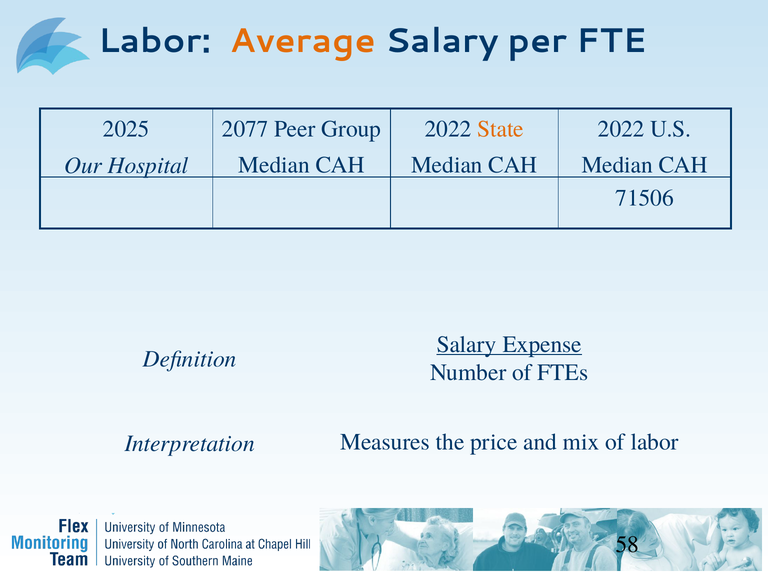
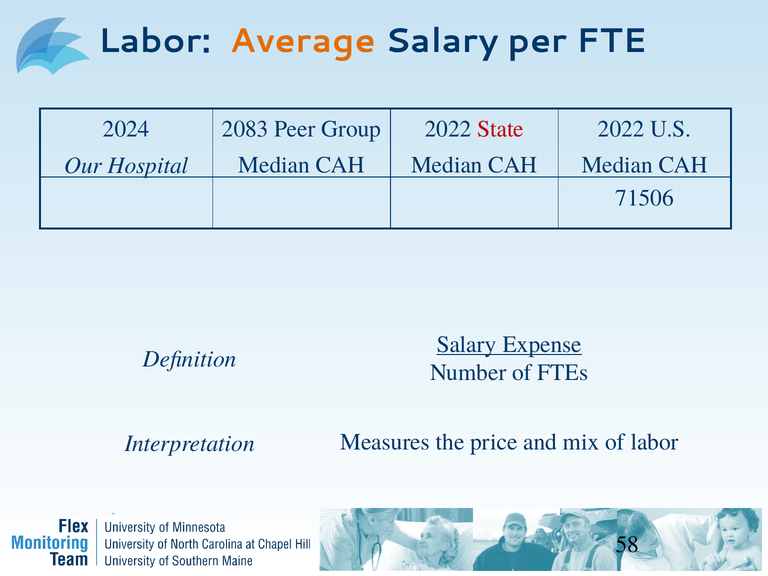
2025: 2025 -> 2024 (126, 129)
2077: 2077 -> 2083 (245, 129)
State colour: orange -> red (501, 129)
